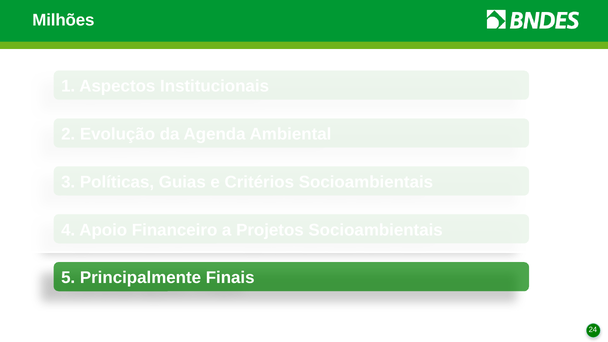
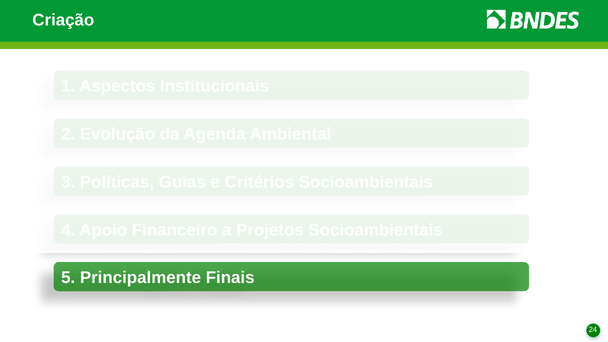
Milhões: Milhões -> Criação (63, 20)
